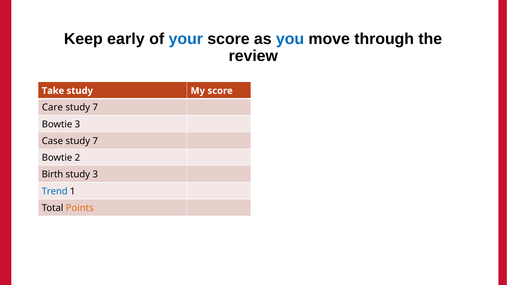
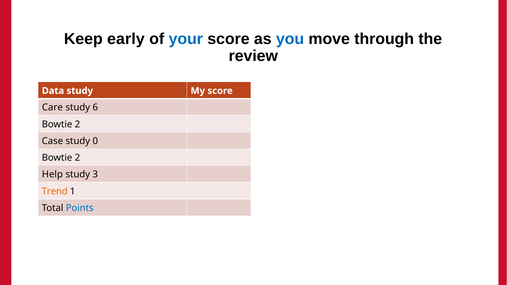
Take: Take -> Data (53, 91)
7: 7 -> 6 (95, 108)
3: 3 -> 2 (77, 124)
Case study 7: 7 -> 0 (95, 141)
Birth: Birth -> Help (52, 175)
Trend colour: blue -> orange (55, 191)
Points colour: orange -> blue (80, 208)
